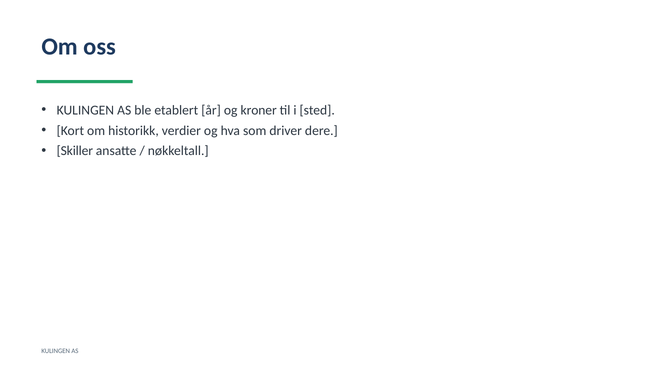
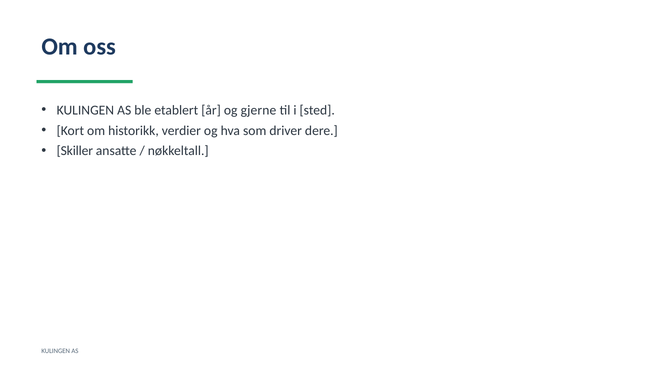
kroner: kroner -> gjerne (259, 110)
